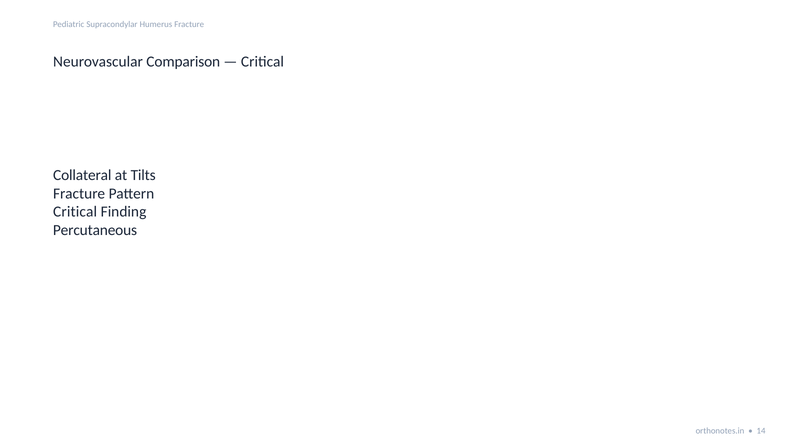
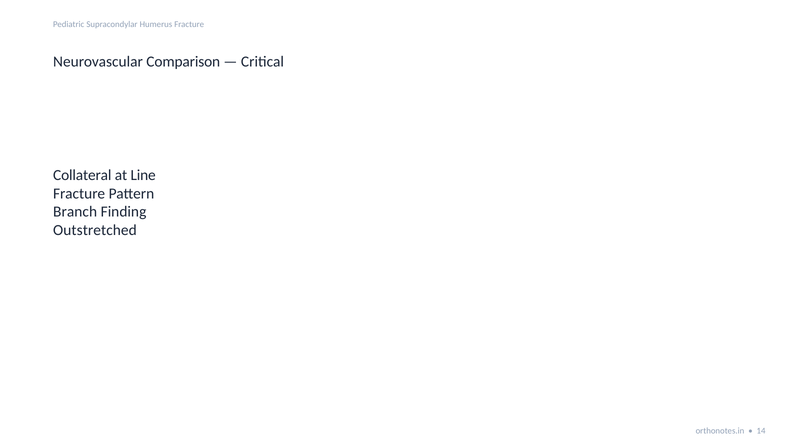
Tilts: Tilts -> Line (143, 175)
Critical: Critical -> Branch (75, 212)
Percutaneous: Percutaneous -> Outstretched (95, 231)
